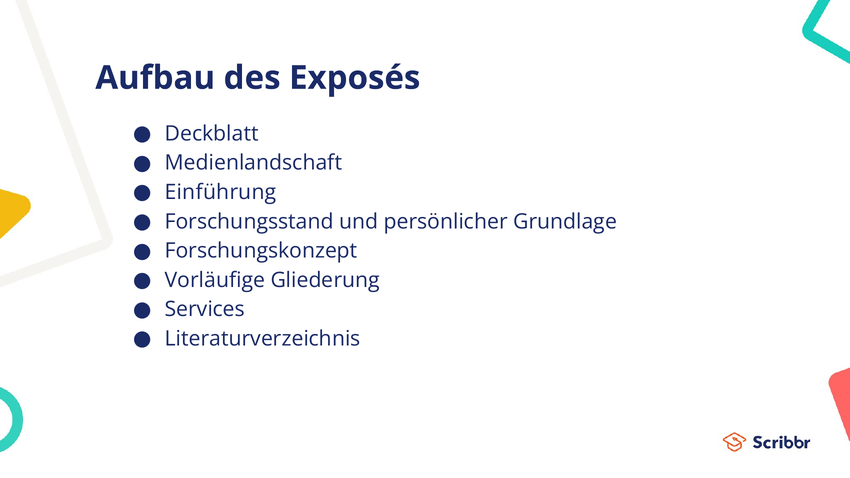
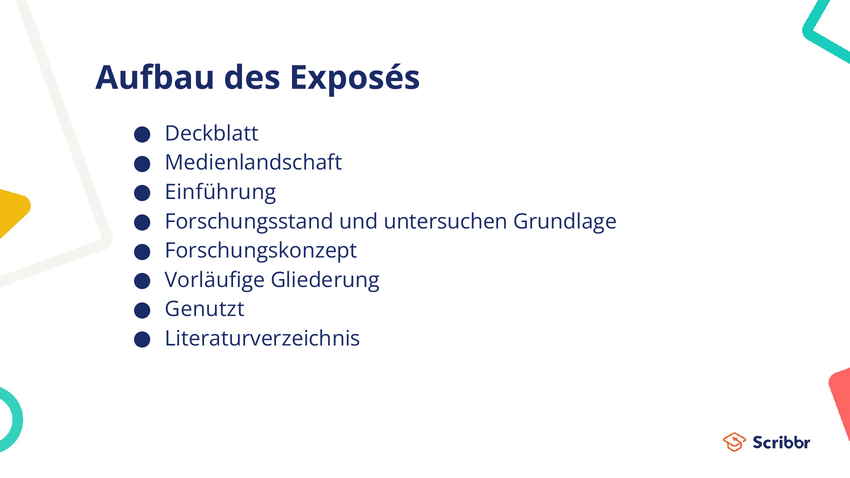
persönlicher: persönlicher -> untersuchen (446, 222)
Services: Services -> Genutzt (205, 310)
